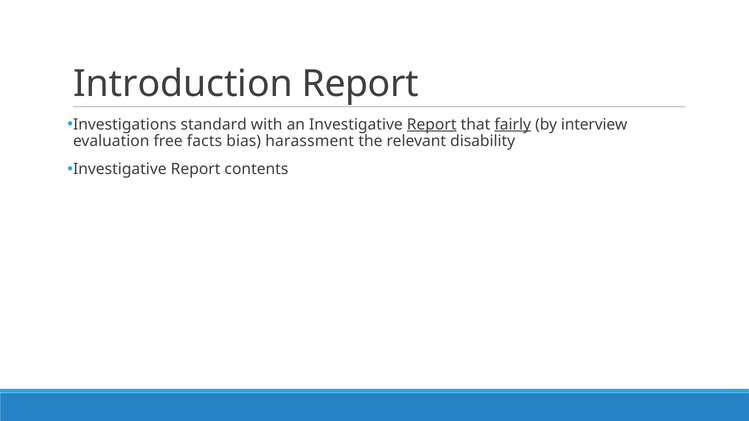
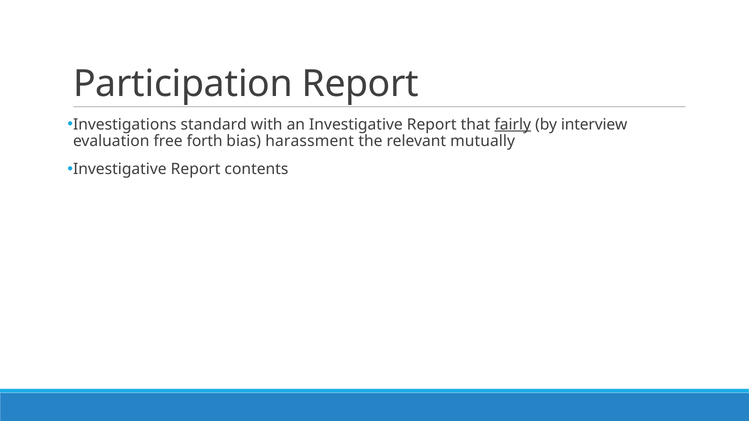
Introduction: Introduction -> Participation (183, 84)
Report underline: present -> none (432, 125)
facts: facts -> forth (205, 141)
disability: disability -> mutually (483, 141)
